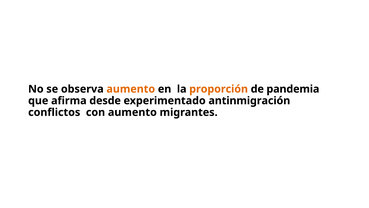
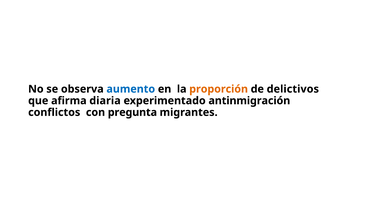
aumento colour: orange -> blue (131, 89)
pandemia: pandemia -> delictivos (293, 89)
desde: desde -> diaria (105, 100)
con aumento: aumento -> pregunta (132, 112)
